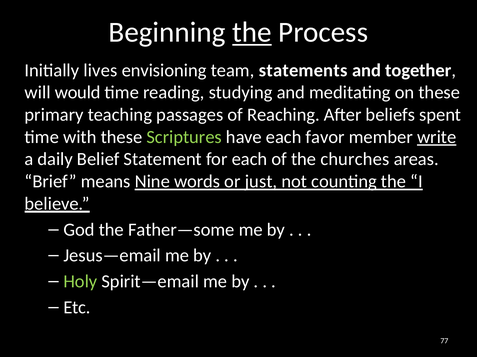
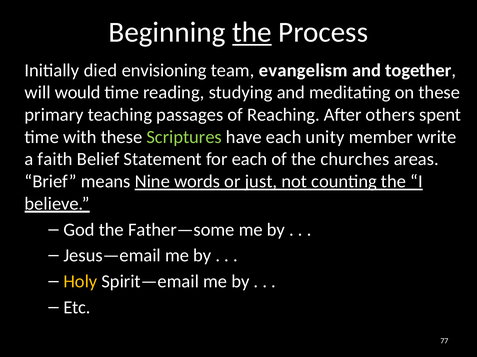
lives: lives -> died (100, 70)
statements: statements -> evangelism (303, 70)
beliefs: beliefs -> others (390, 115)
favor: favor -> unity (325, 137)
write underline: present -> none (437, 137)
daily: daily -> faith (55, 160)
Holy colour: light green -> yellow (80, 282)
